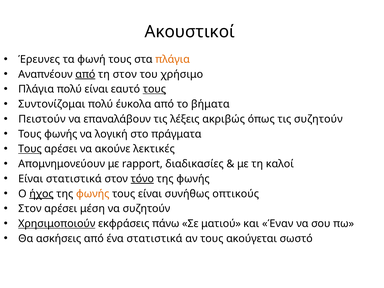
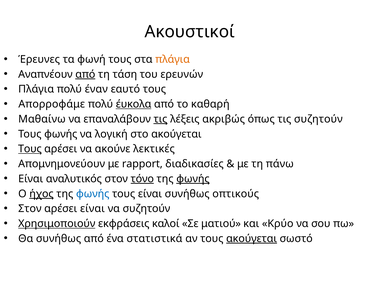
τη στον: στον -> τάση (125, 74)
χρήσιμο: χρήσιμο -> ερευνών (182, 74)
πολύ είναι: είναι -> έναν (96, 89)
τους underline: present -> none (154, 89)
Συντονίζομαι: Συντονίζομαι -> Απορροφάμε (52, 104)
έυκολα underline: none -> present (134, 104)
βήματα: βήματα -> καθαρή (210, 104)
Πειστούν: Πειστούν -> Μαθαίνω (42, 119)
τις underline: none -> present (161, 119)
στο πράγματα: πράγματα -> ακούγεται (176, 134)
καλοί: καλοί -> πάνω (280, 164)
Είναι στατιστικά: στατιστικά -> αναλυτικός (74, 179)
φωνής underline: none -> present (193, 179)
φωνής colour: orange -> blue (93, 194)
αρέσει μέση: μέση -> είναι (92, 209)
πάνω: πάνω -> καλοί (166, 224)
Έναν: Έναν -> Κρύο (278, 224)
Θα ασκήσεις: ασκήσεις -> συνήθως (59, 239)
ακούγεται underline: none -> present (252, 239)
